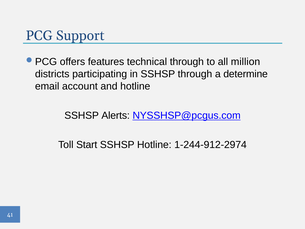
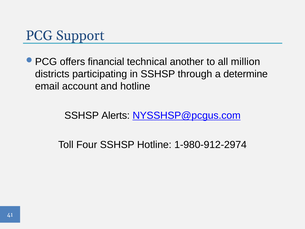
features: features -> financial (106, 62)
technical through: through -> another (187, 62)
Start: Start -> Four (87, 145)
1-244-912-2974: 1-244-912-2974 -> 1-980-912-2974 (211, 145)
